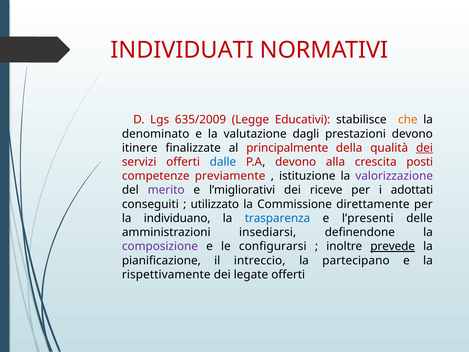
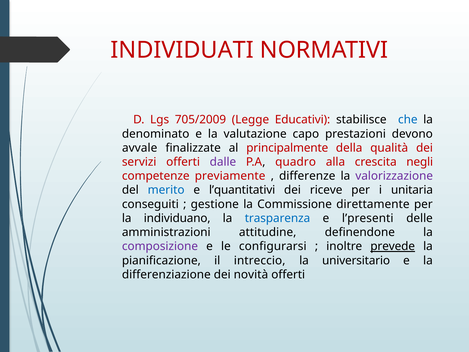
635/2009: 635/2009 -> 705/2009 (200, 120)
che colour: orange -> blue (408, 120)
dagli: dagli -> capo (306, 134)
itinere: itinere -> avvale (140, 148)
dei underline: present -> none (425, 148)
dalle colour: blue -> purple (223, 162)
P.A devono: devono -> quadro (296, 162)
posti: posti -> negli (420, 162)
istituzione: istituzione -> differenze (307, 176)
merito colour: purple -> blue (166, 190)
l’migliorativi: l’migliorativi -> l’quantitativi (242, 190)
adottati: adottati -> unitaria (412, 190)
utilizzato: utilizzato -> gestione (215, 204)
insediarsi: insediarsi -> attitudine (268, 232)
partecipano: partecipano -> universitario (356, 260)
rispettivamente: rispettivamente -> differenziazione (166, 274)
legate: legate -> novità (251, 274)
